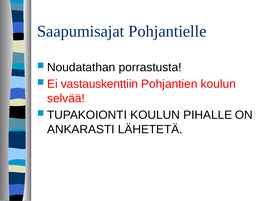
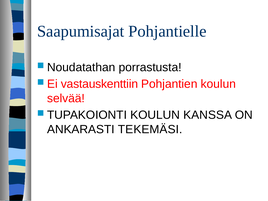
PIHALLE: PIHALLE -> KANSSA (208, 115)
LÄHETETÄ: LÄHETETÄ -> TEKEMÄSI (150, 129)
